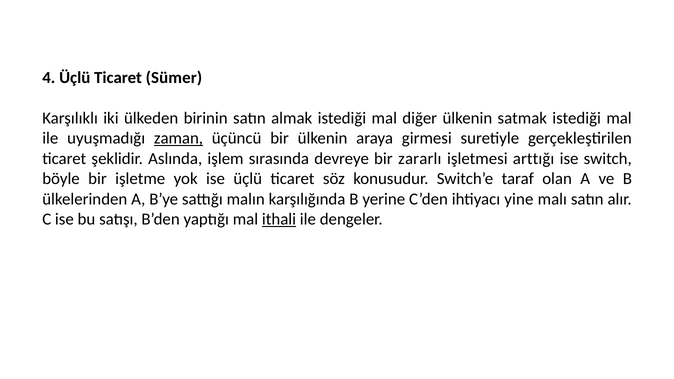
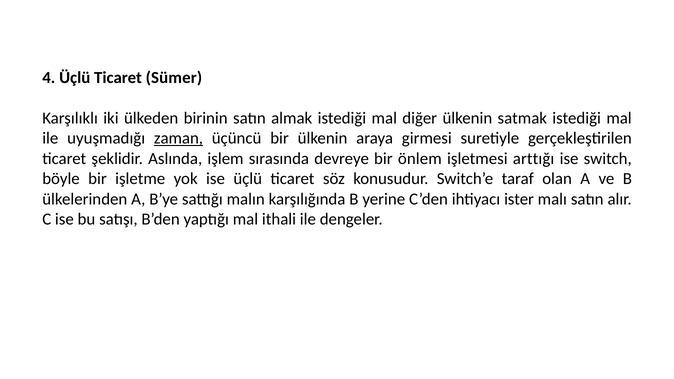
zararlı: zararlı -> önlem (420, 159)
yine: yine -> ister (519, 199)
ithali underline: present -> none (279, 219)
